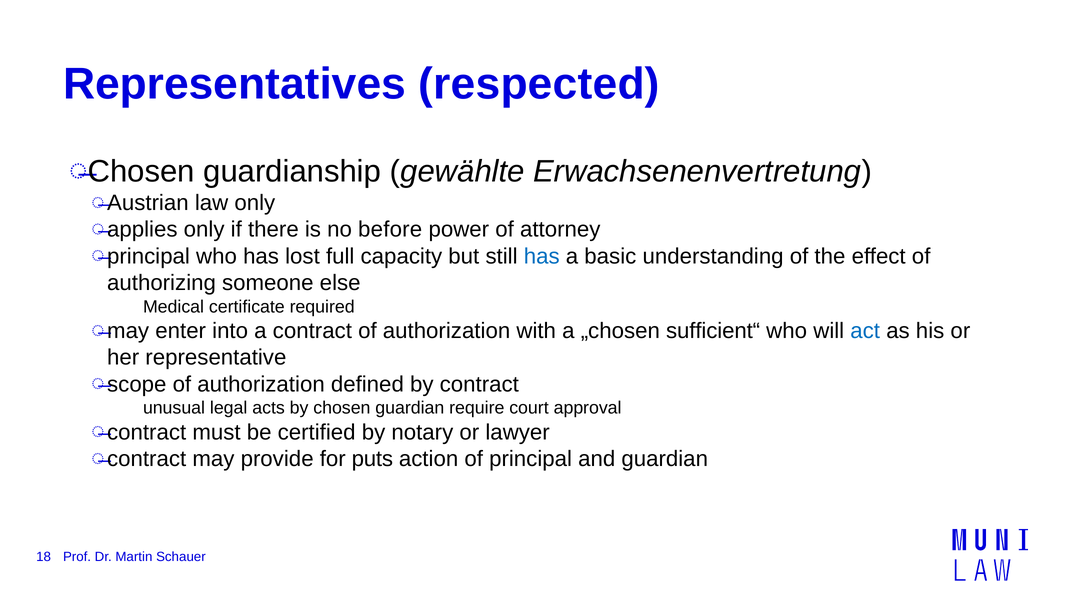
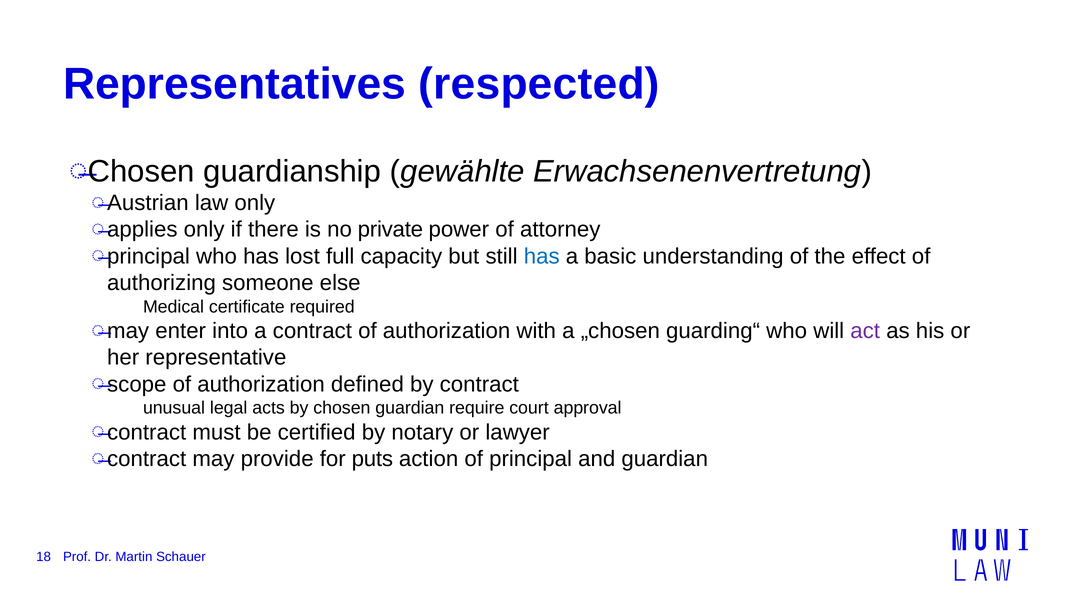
before: before -> private (390, 230)
sufficient“: sufficient“ -> guarding“ (713, 331)
act colour: blue -> purple (865, 331)
